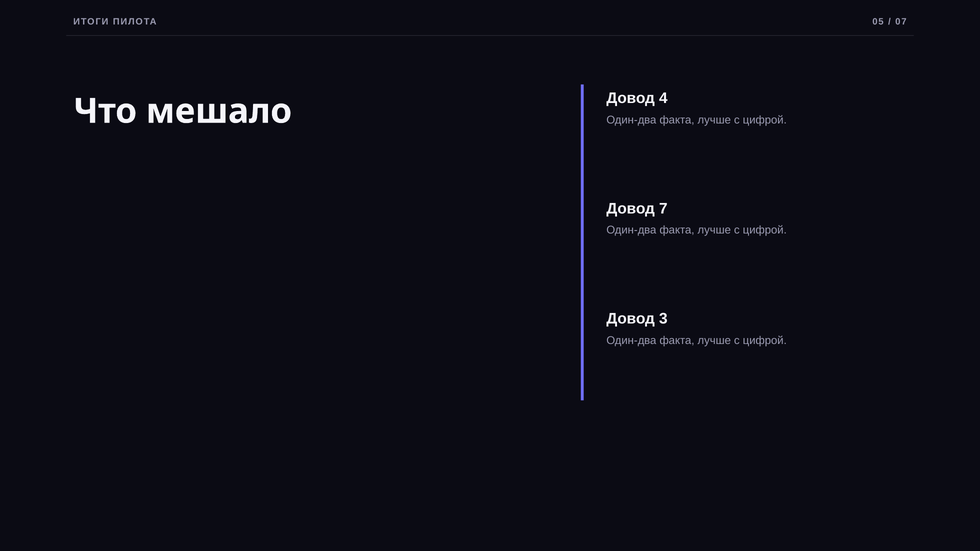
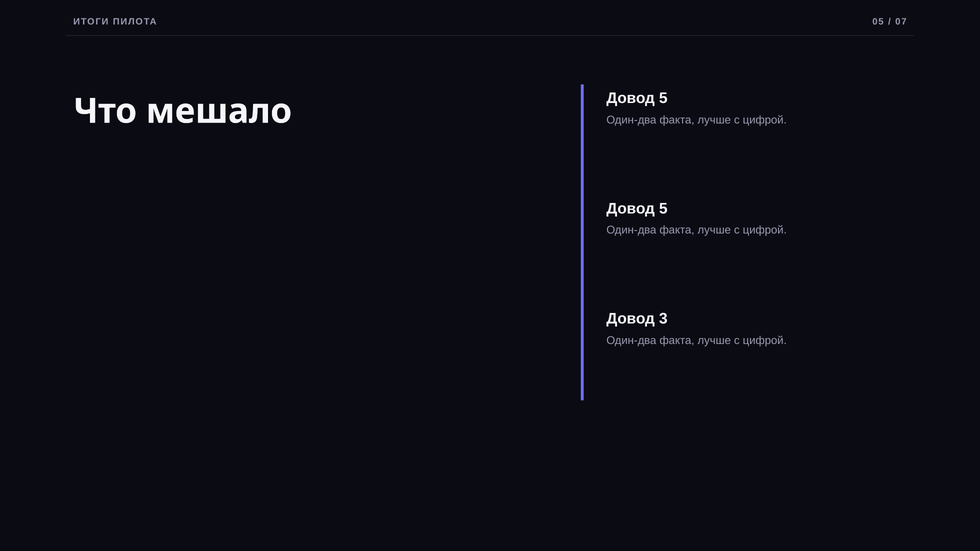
4: 4 -> 5 (663, 98)
7: 7 -> 5 (663, 209)
